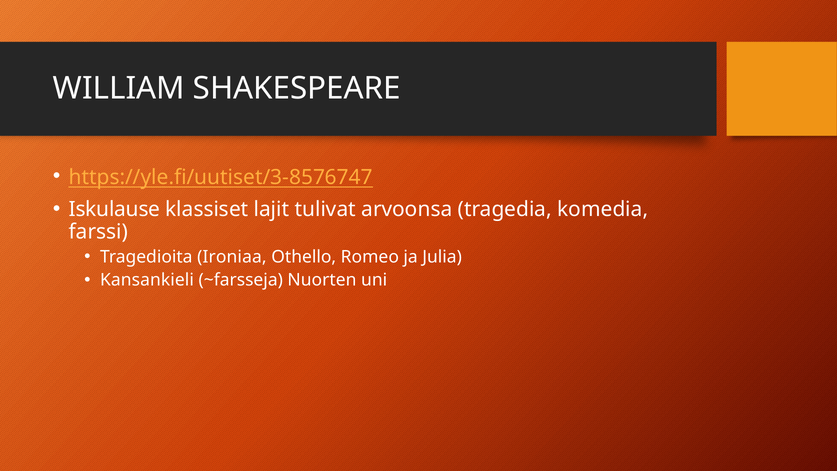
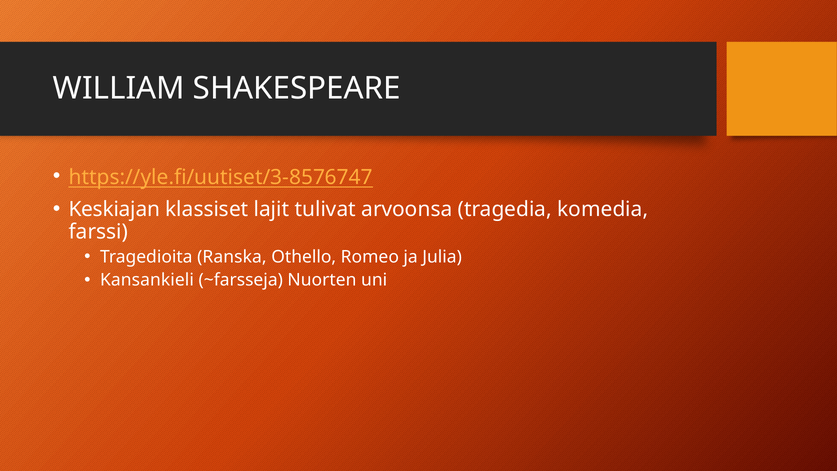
Iskulause: Iskulause -> Keskiajan (114, 209)
Ironiaa: Ironiaa -> Ranska (232, 257)
